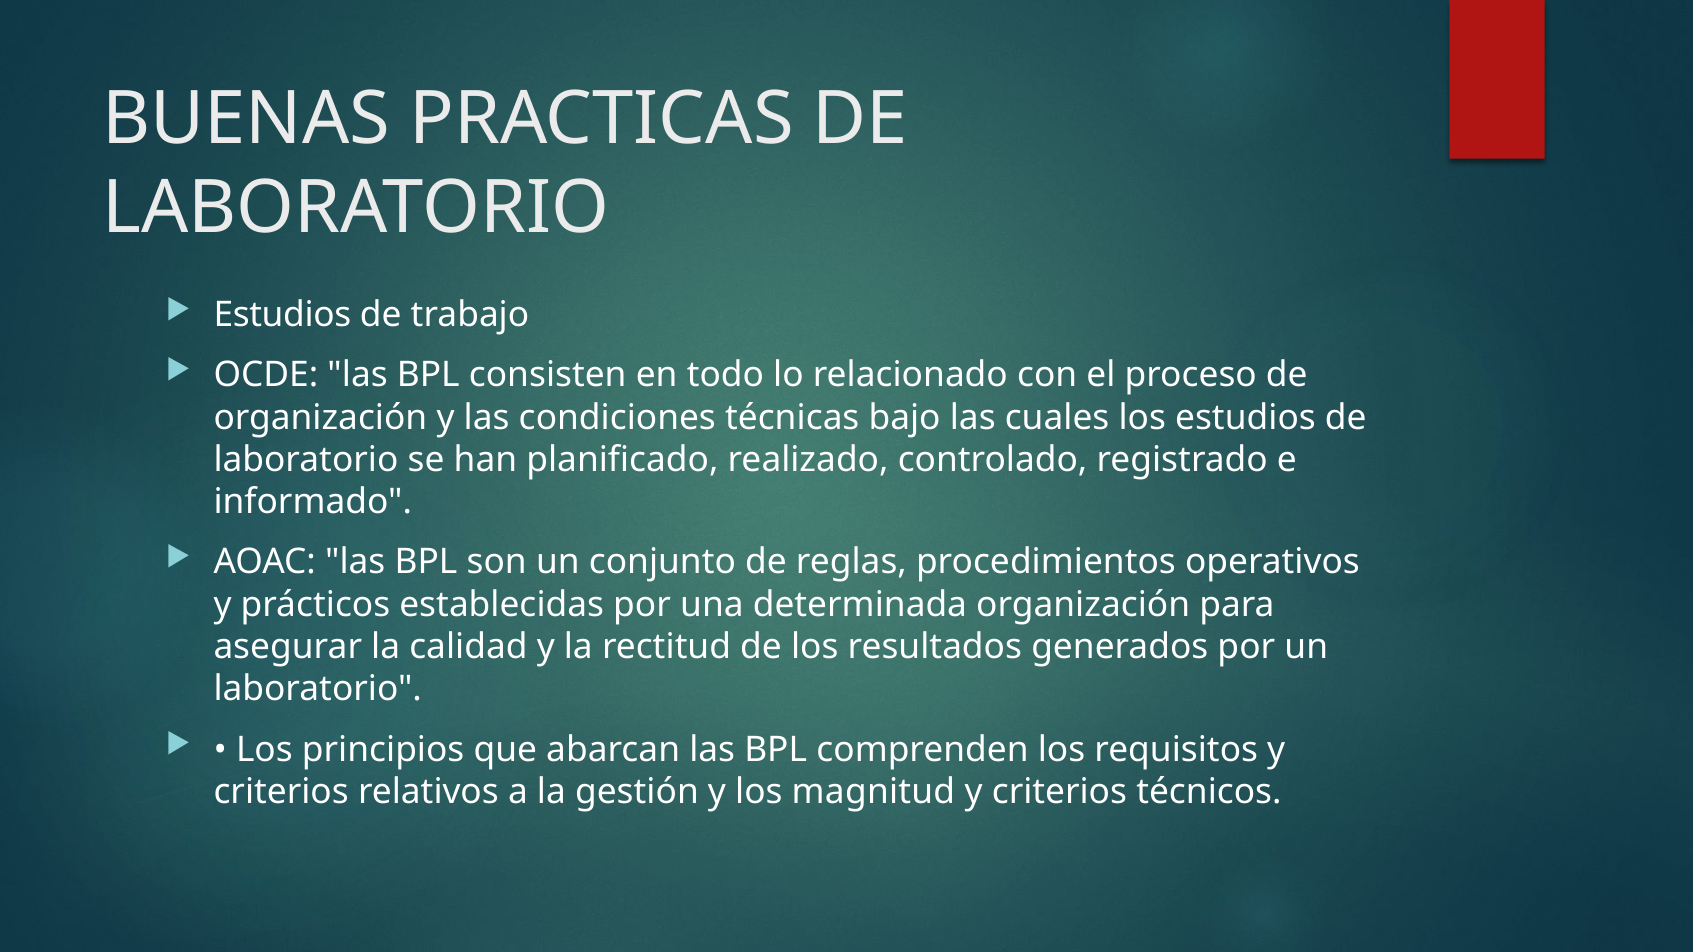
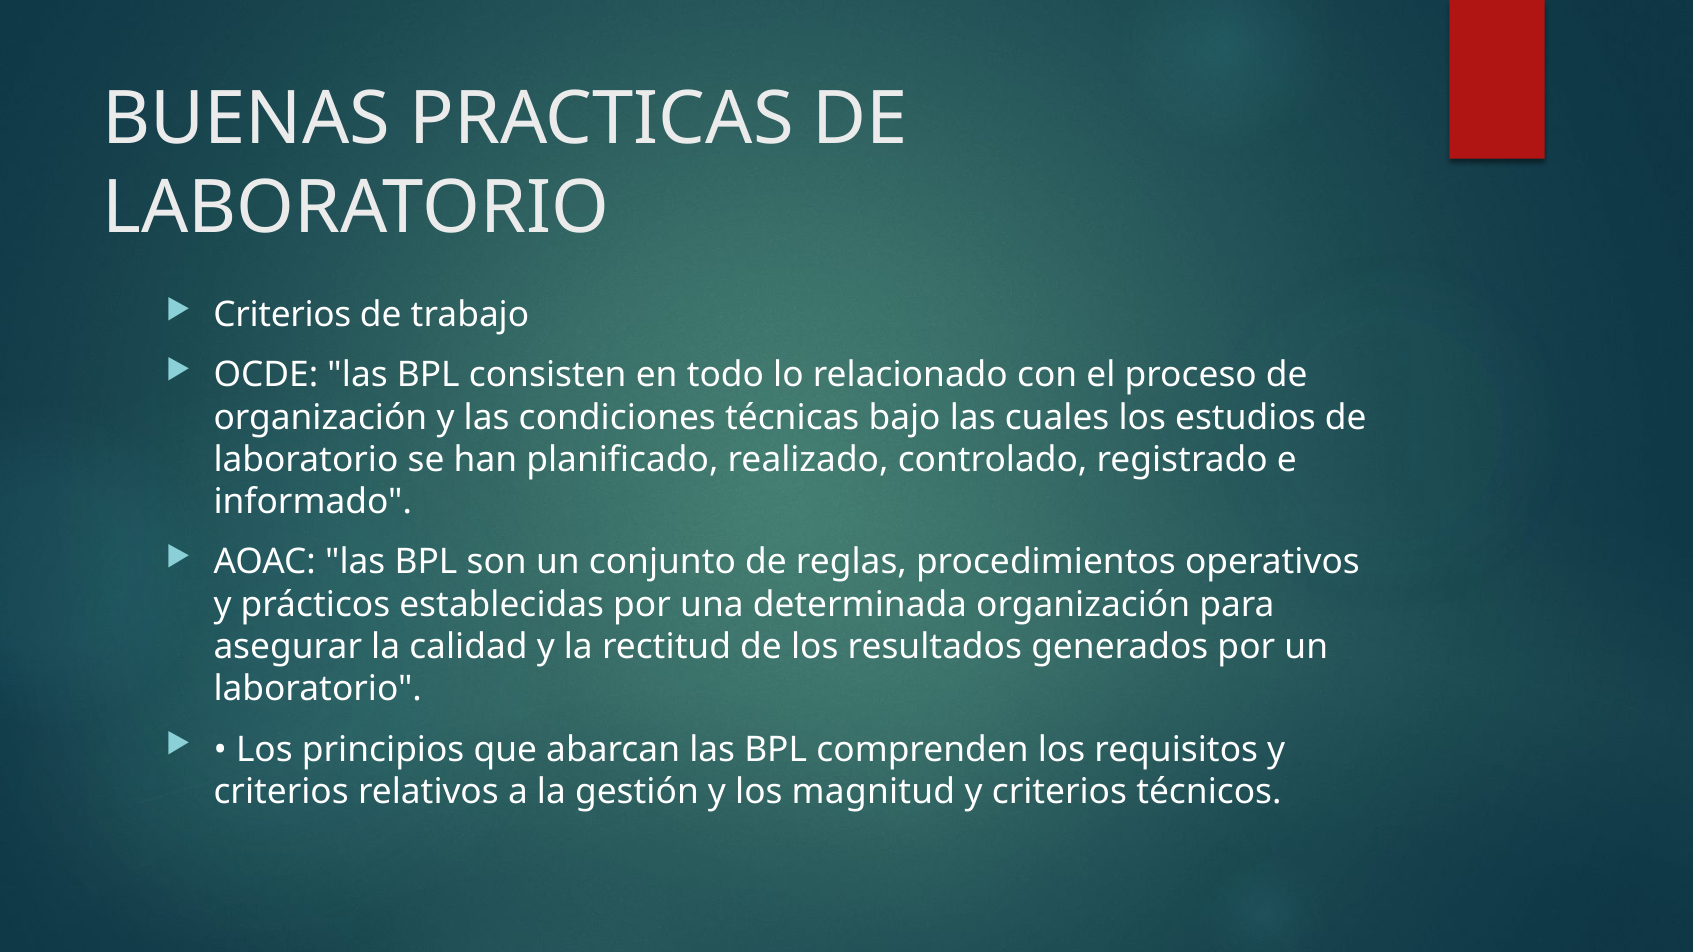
Estudios: Estudios -> Criterios (282, 315)
